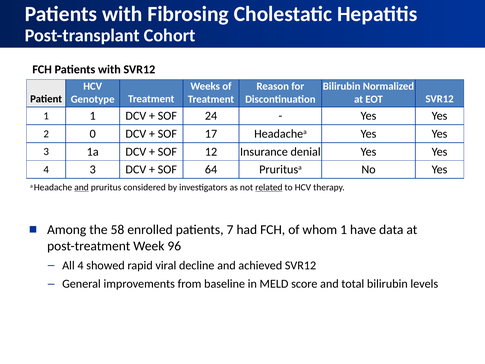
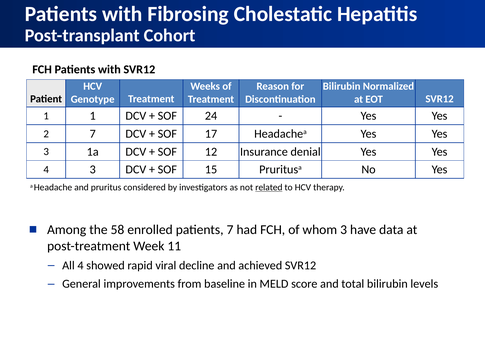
2 0: 0 -> 7 (93, 134)
64: 64 -> 15 (211, 169)
and underline: present -> none (81, 187)
whom 1: 1 -> 3 (344, 230)
96: 96 -> 11 (174, 246)
